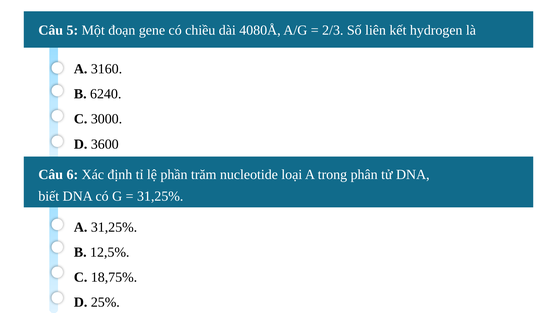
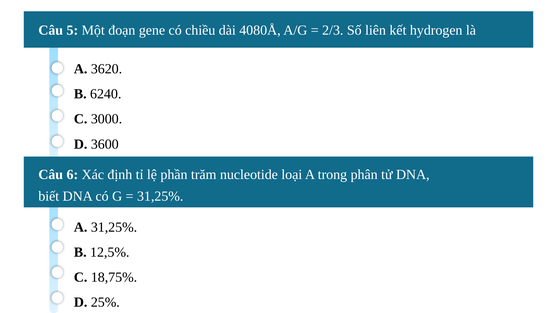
3160: 3160 -> 3620 (107, 69)
